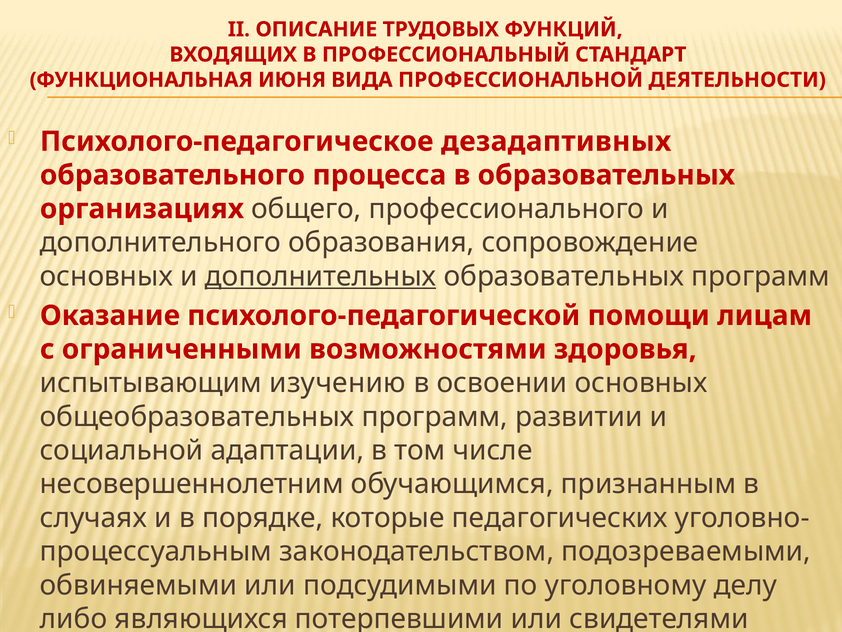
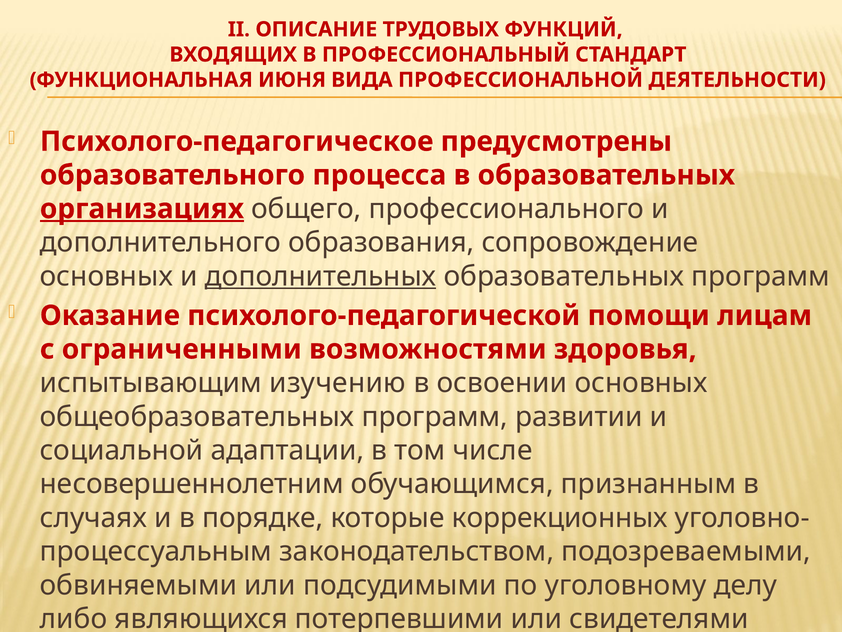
дезадаптивных: дезадаптивных -> предусмотрены (556, 141)
организациях underline: none -> present (142, 209)
педагогических: педагогических -> коррекционных (560, 517)
